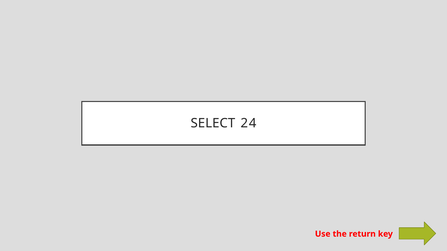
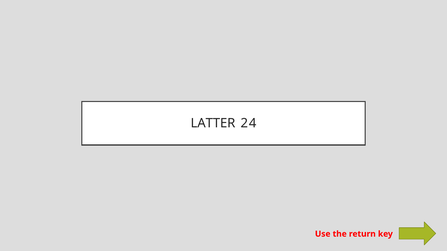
SELECT: SELECT -> LATTER (213, 123)
